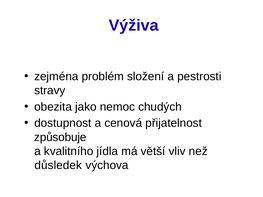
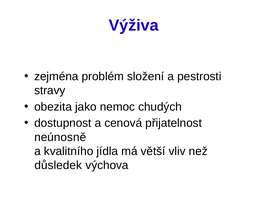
způsobuje: způsobuje -> neúnosně (60, 137)
